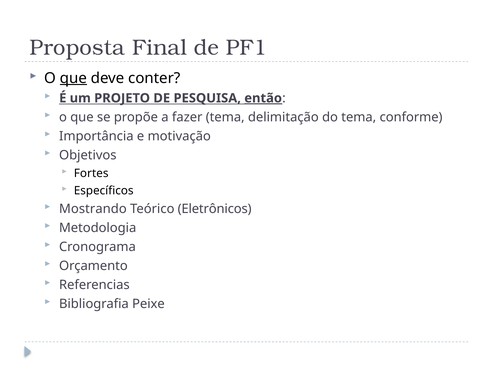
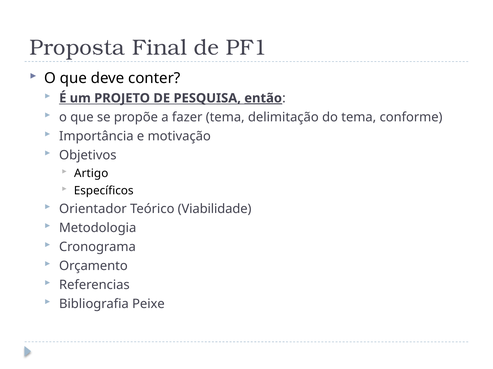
que underline: present -> none (73, 78)
Fortes: Fortes -> Artigo (91, 174)
Mostrando: Mostrando -> Orientador (93, 209)
Eletrônicos: Eletrônicos -> Viabilidade (215, 209)
